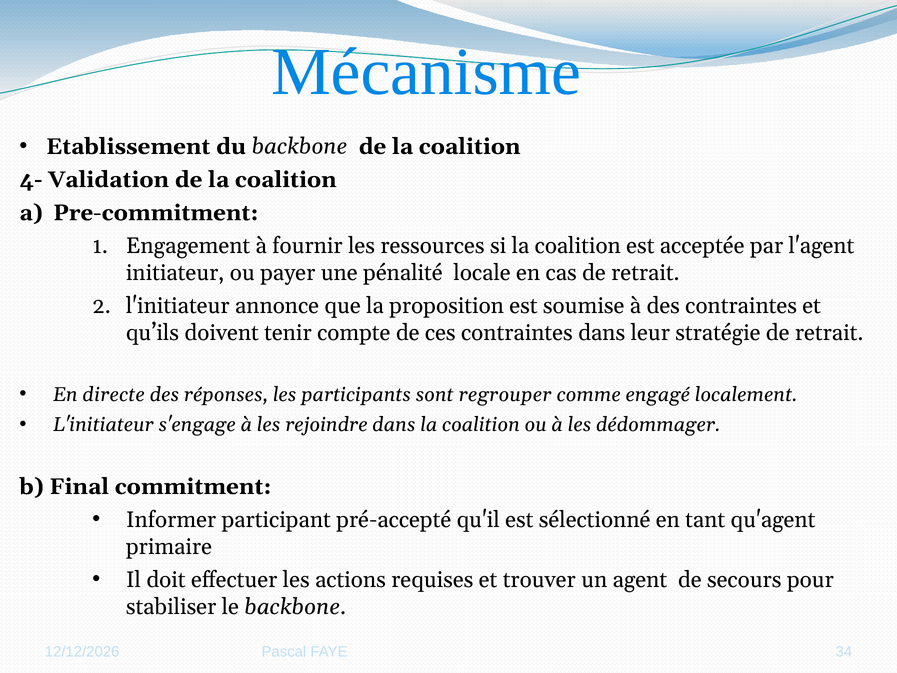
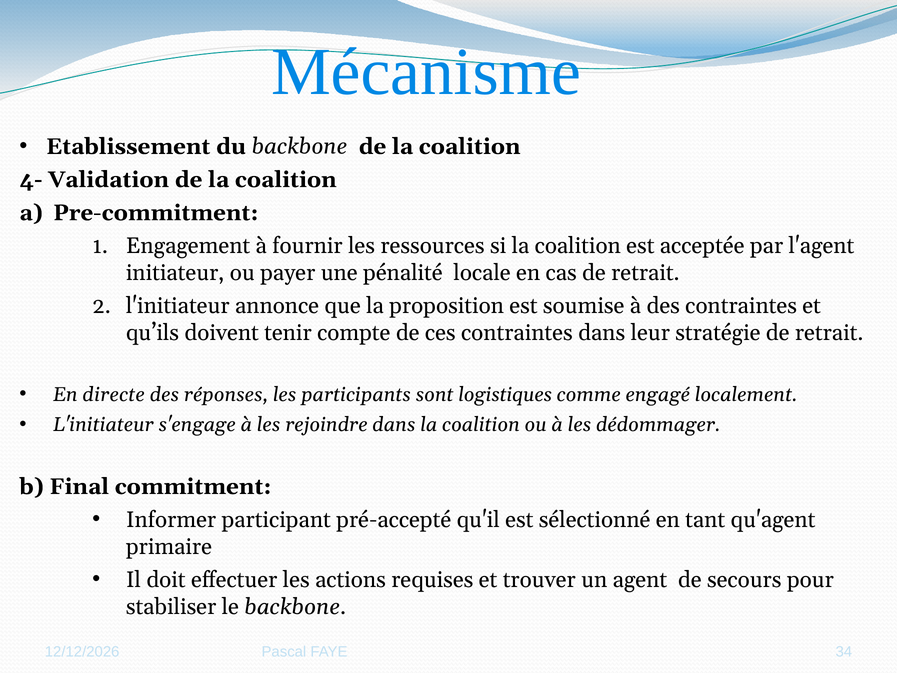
regrouper: regrouper -> logistiques (505, 394)
